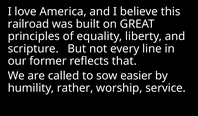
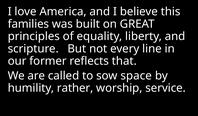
railroad: railroad -> families (28, 24)
easier: easier -> space (136, 76)
